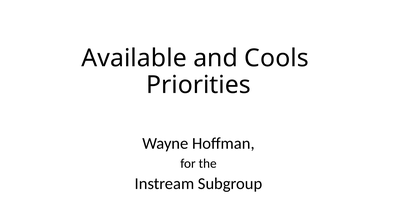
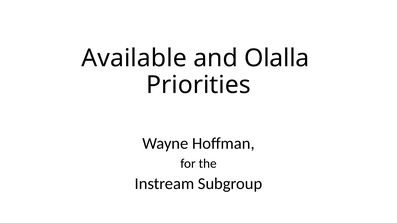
Cools: Cools -> Olalla (277, 58)
